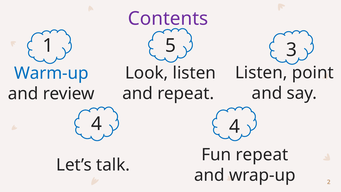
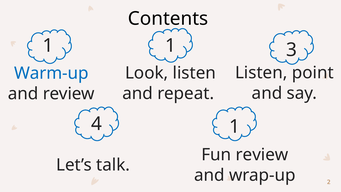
Contents colour: purple -> black (168, 18)
1 5: 5 -> 1 (171, 46)
4 4: 4 -> 1 (234, 126)
Fun repeat: repeat -> review (262, 155)
